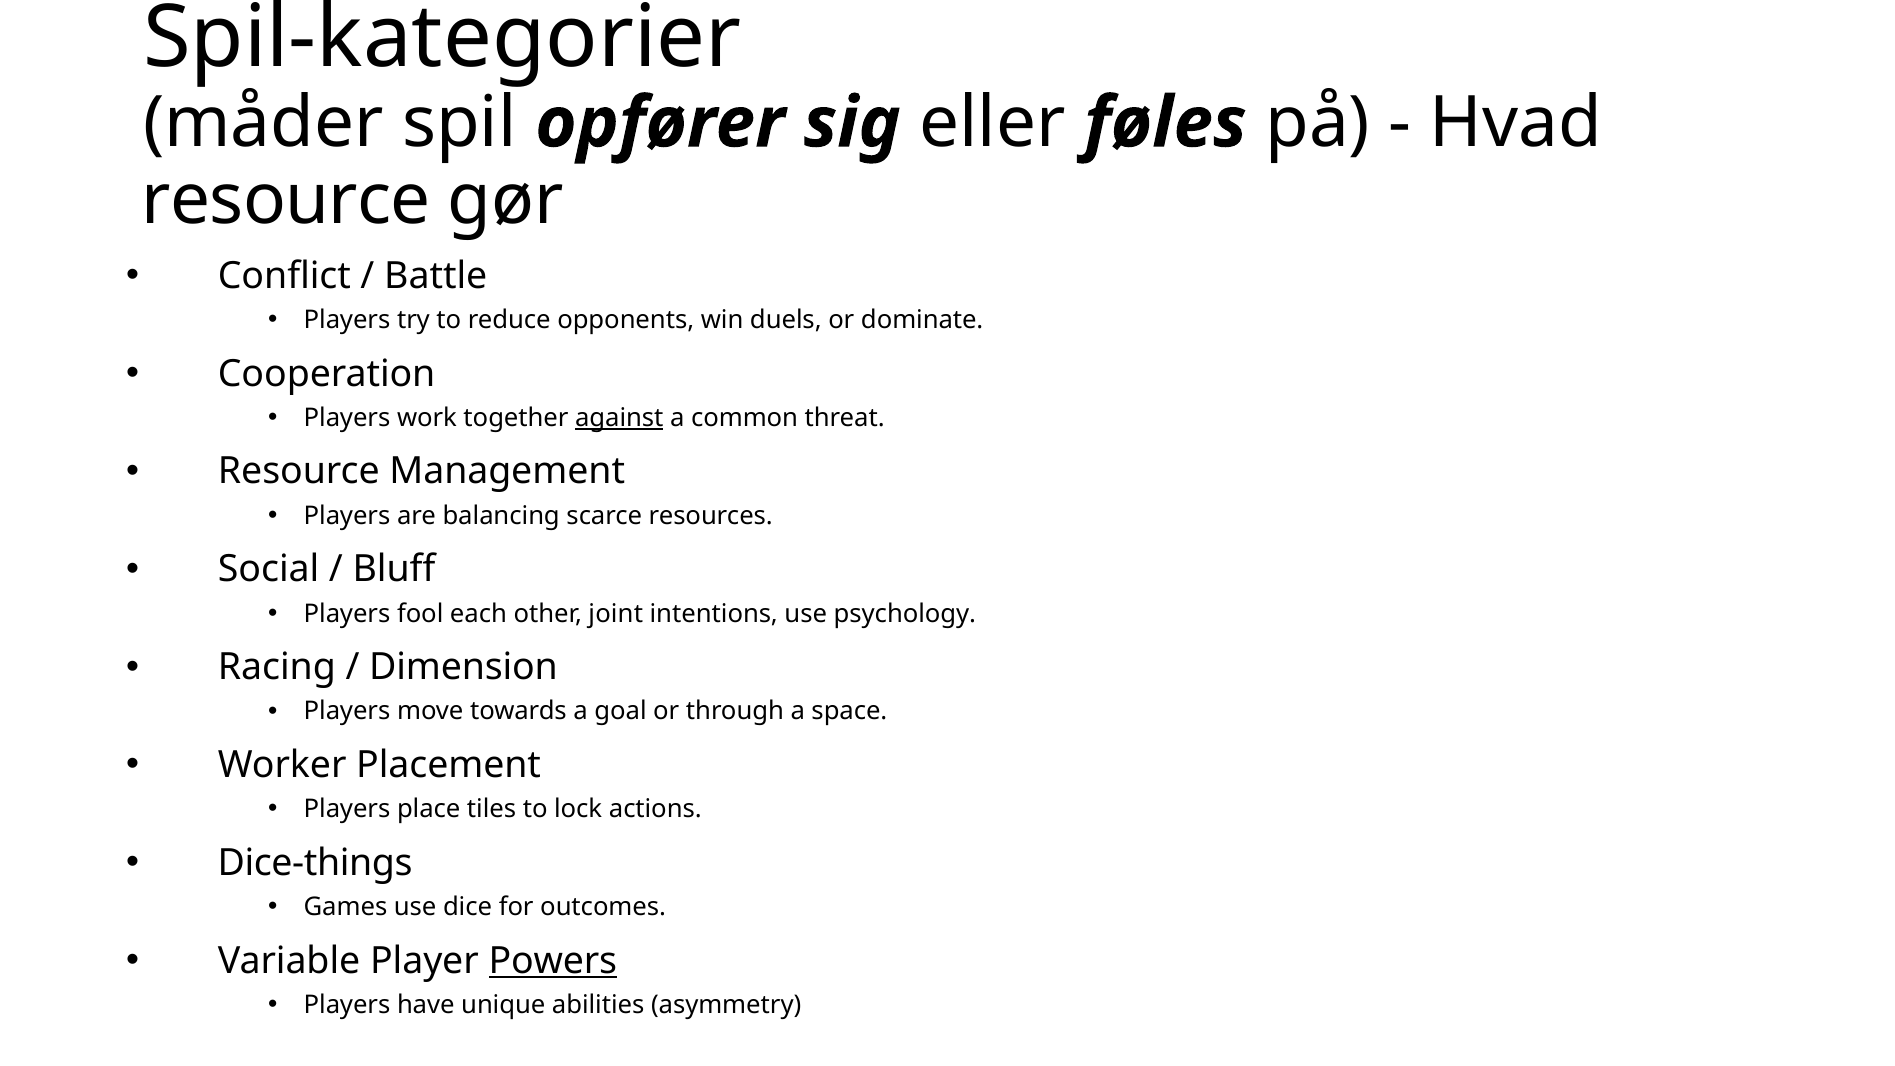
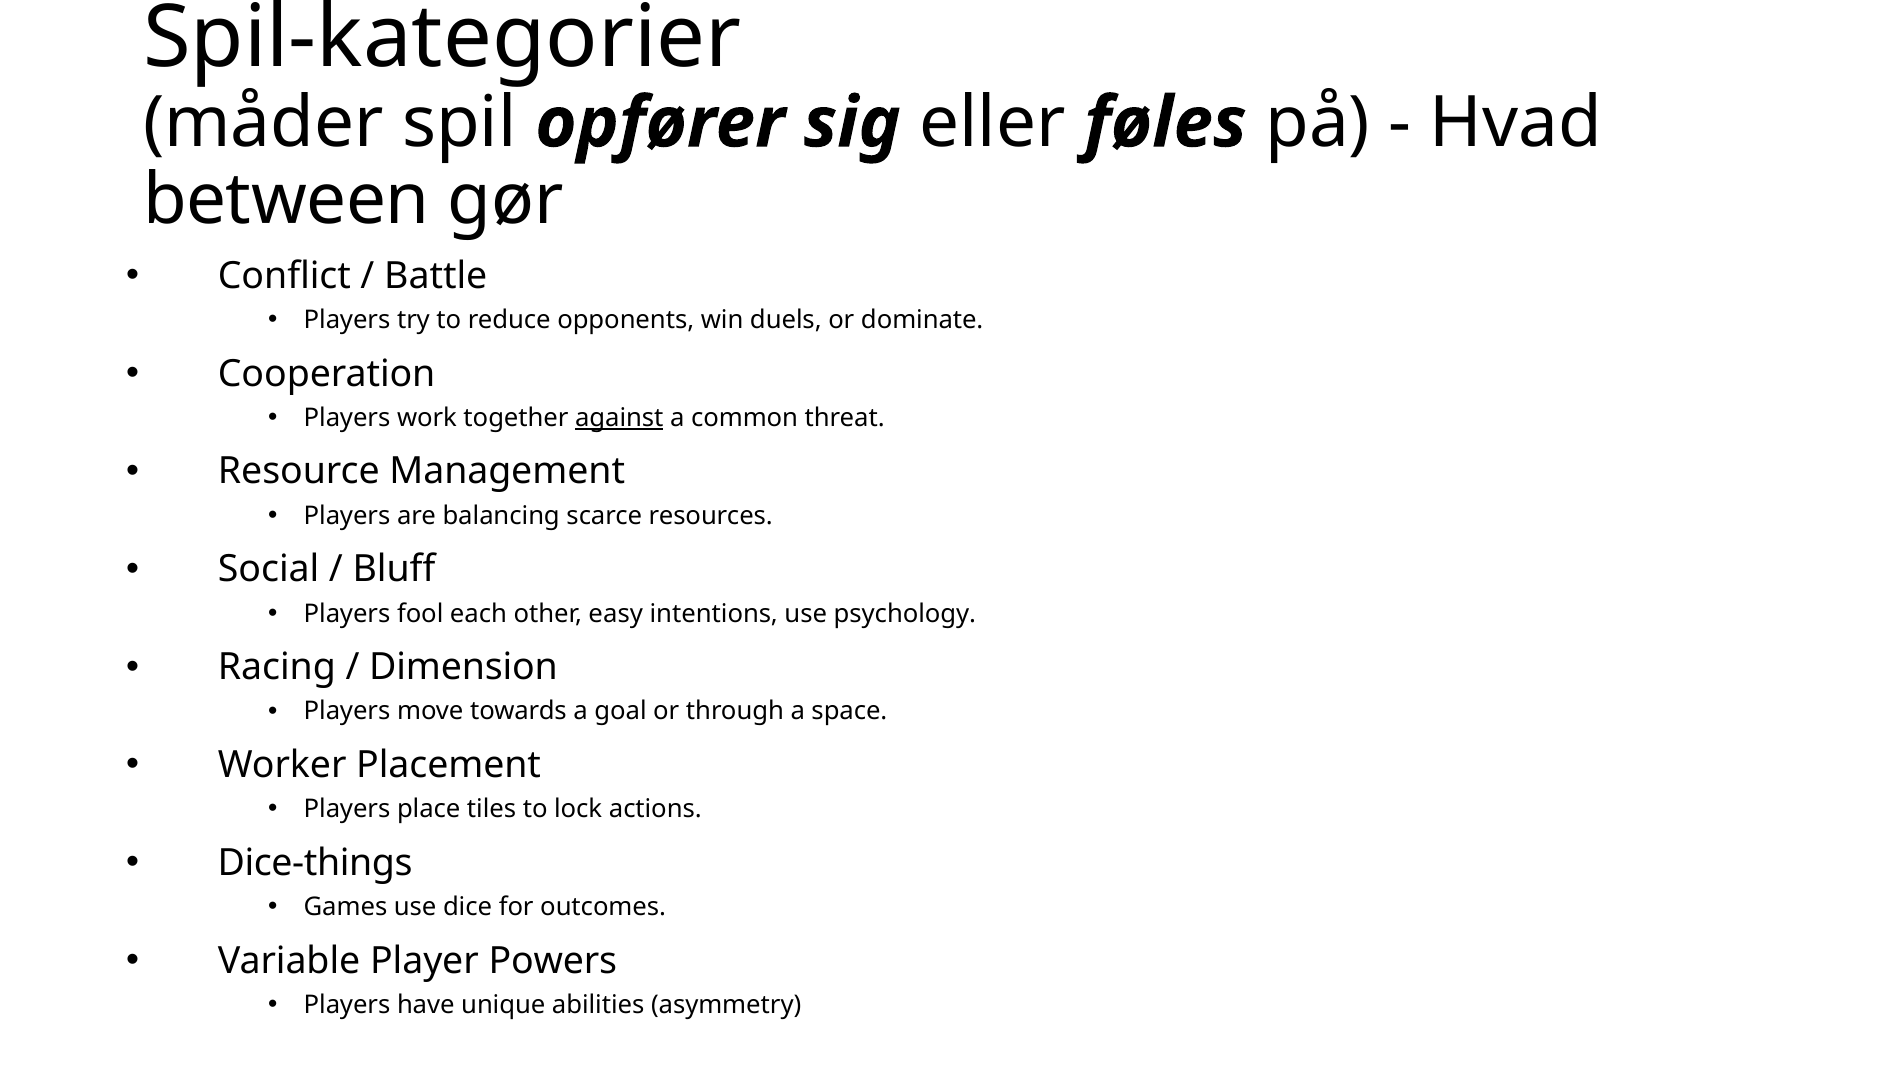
resource: resource -> between (286, 200)
joint: joint -> easy (616, 614)
Powers underline: present -> none (553, 961)
